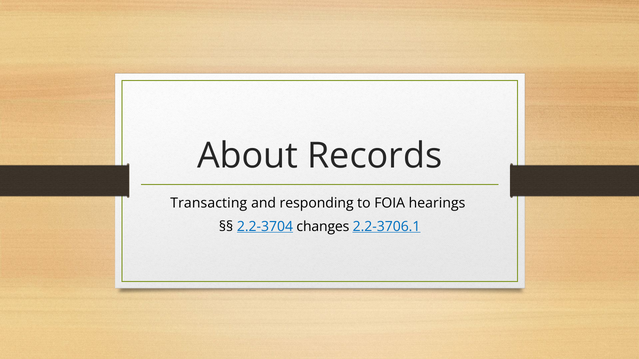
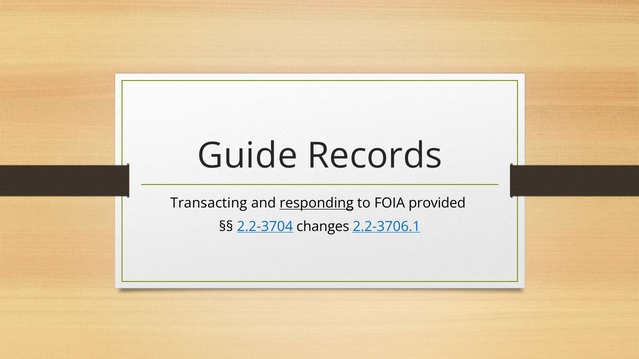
About: About -> Guide (247, 156)
responding underline: none -> present (317, 203)
hearings: hearings -> provided (437, 203)
